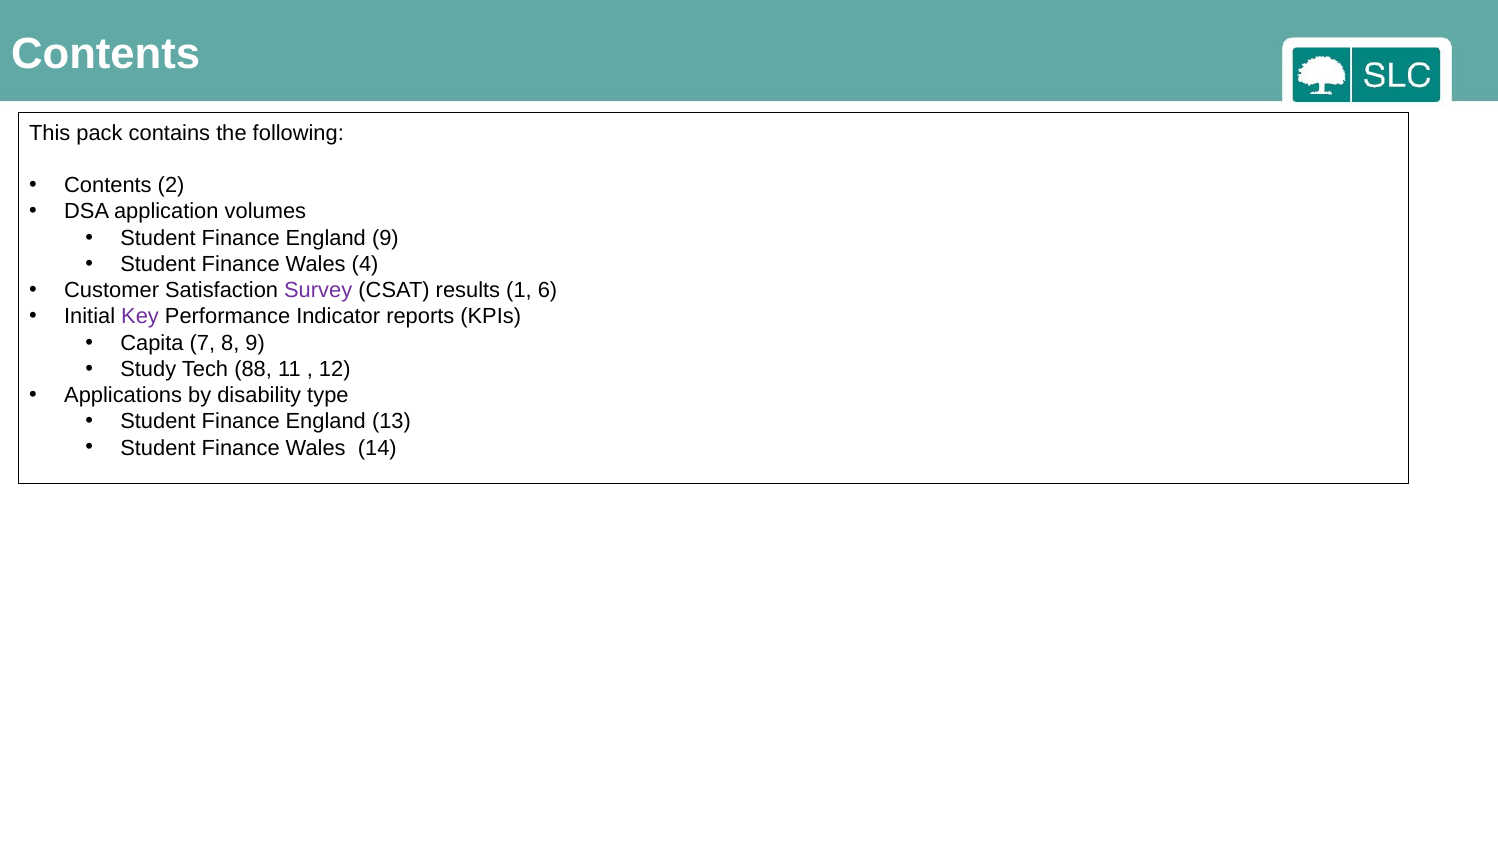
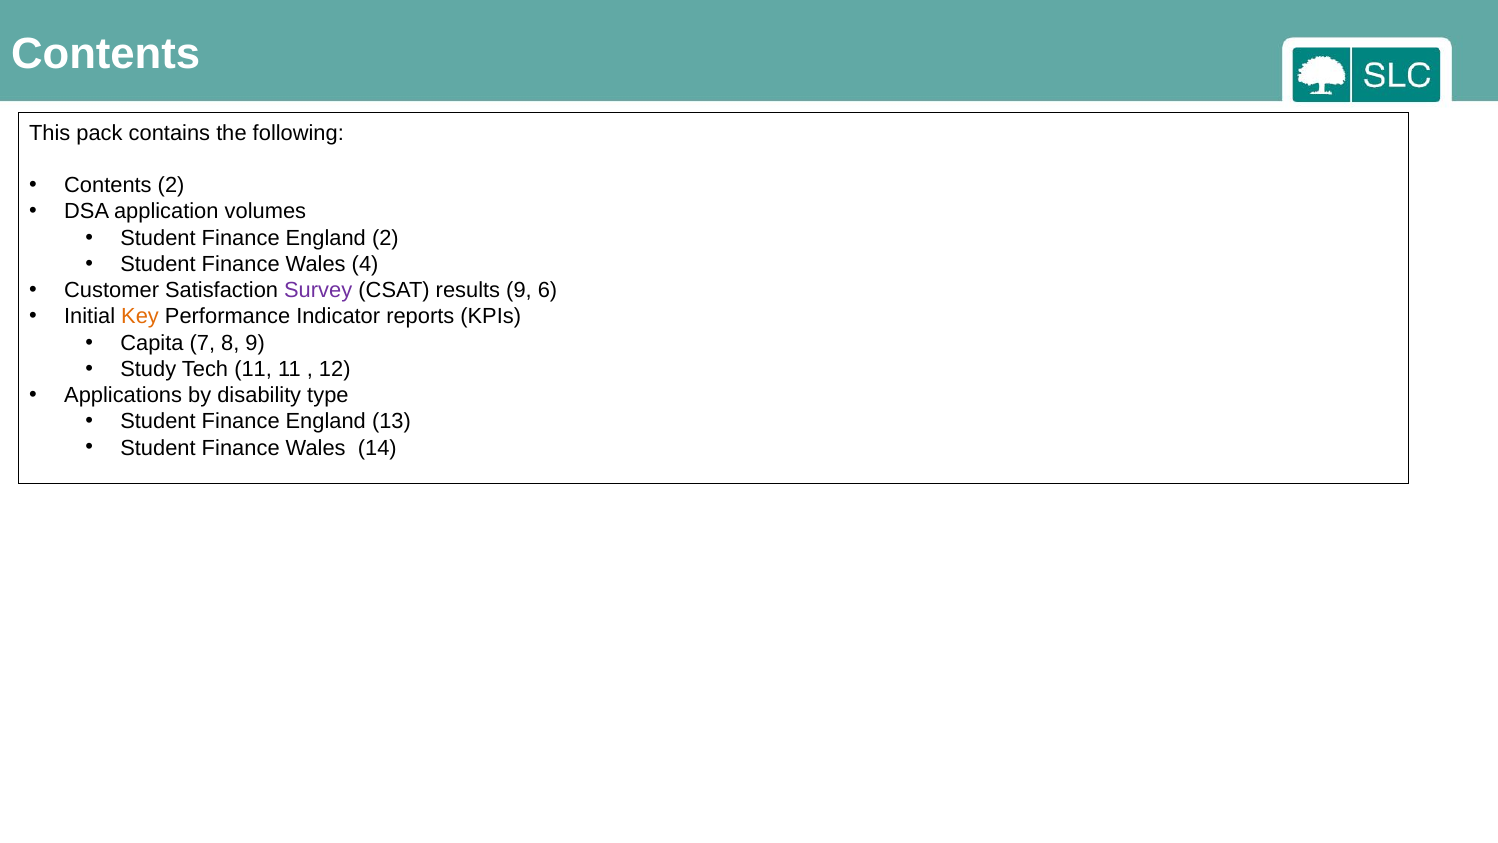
England 9: 9 -> 2 (385, 238)
results 1: 1 -> 9 (519, 290)
Key colour: purple -> orange (140, 317)
Tech 88: 88 -> 11 (253, 369)
